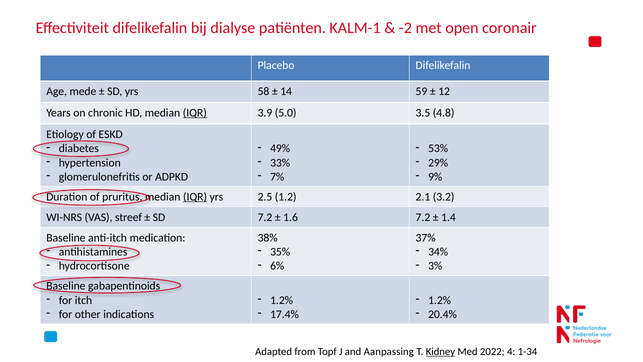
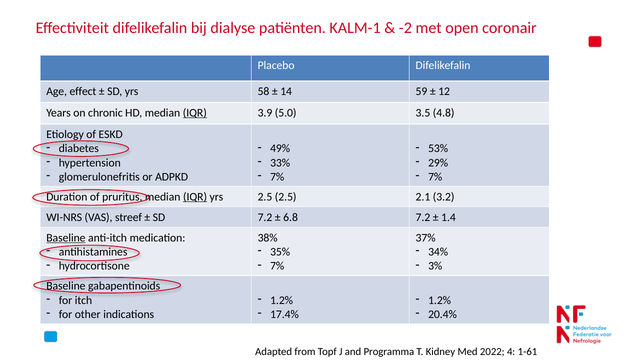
mede: mede -> effect (83, 91)
9%: 9% -> 7% (435, 177)
2.5 1.2: 1.2 -> 2.5 (286, 197)
1.6: 1.6 -> 6.8 (291, 217)
Baseline underline: none -> present (66, 237)
6%: 6% -> 7% (277, 266)
Aanpassing: Aanpassing -> Programma (389, 351)
Kidney underline: present -> none (440, 351)
1-34: 1-34 -> 1-61 (527, 351)
